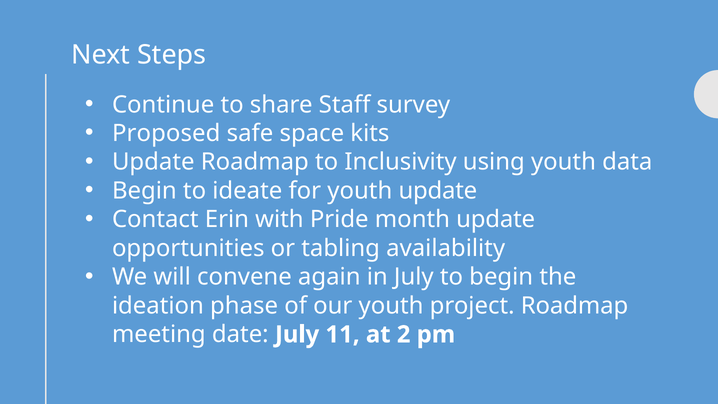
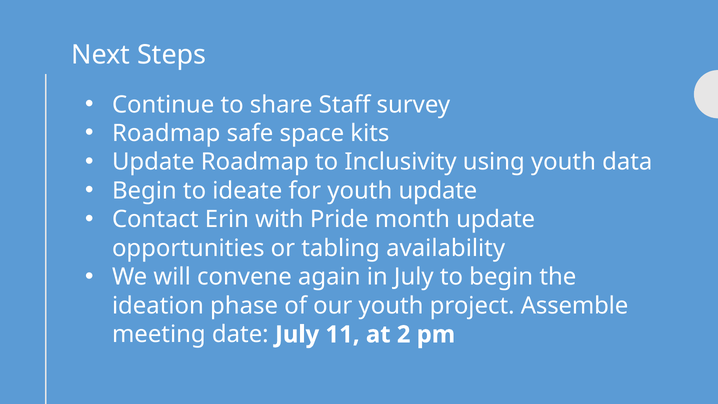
Proposed: Proposed -> Roadmap (166, 133)
project Roadmap: Roadmap -> Assemble (575, 306)
